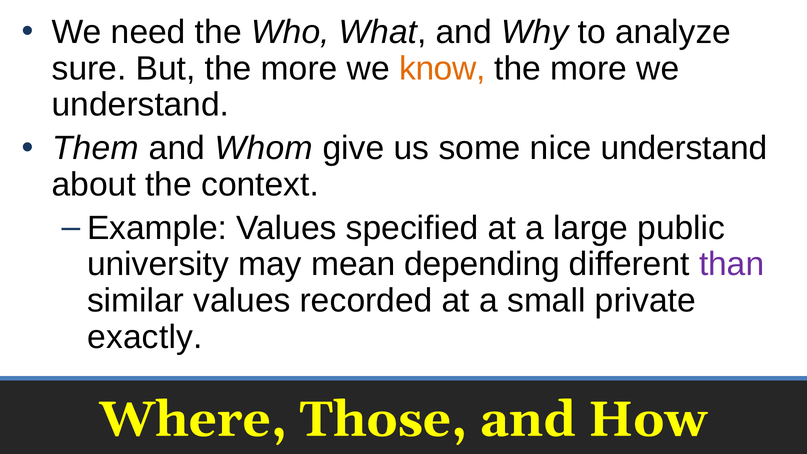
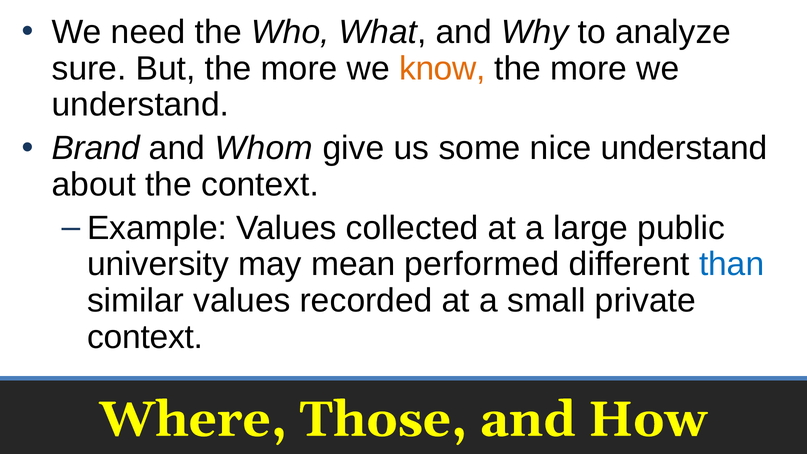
Them: Them -> Brand (96, 148)
specified: specified -> collected (412, 228)
depending: depending -> performed (482, 264)
than colour: purple -> blue (732, 264)
exactly: exactly -> context (145, 337)
